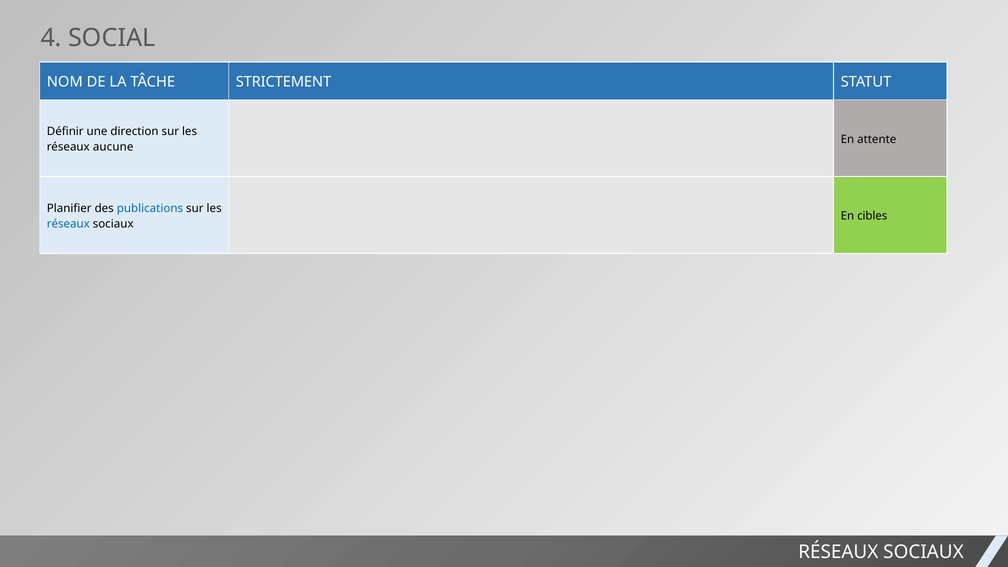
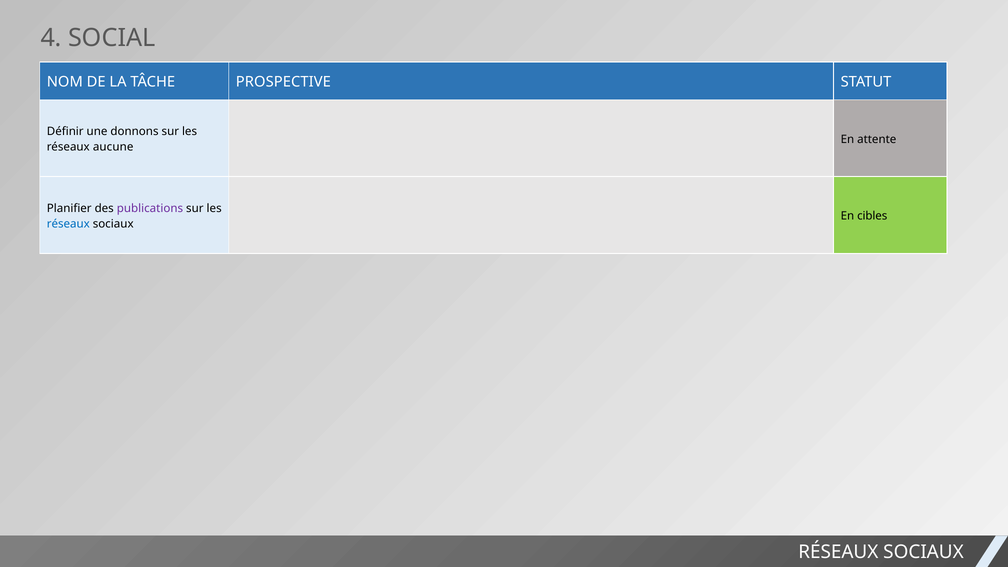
STRICTEMENT: STRICTEMENT -> PROSPECTIVE (283, 82)
direction: direction -> donnons (135, 131)
publications colour: blue -> purple (150, 208)
